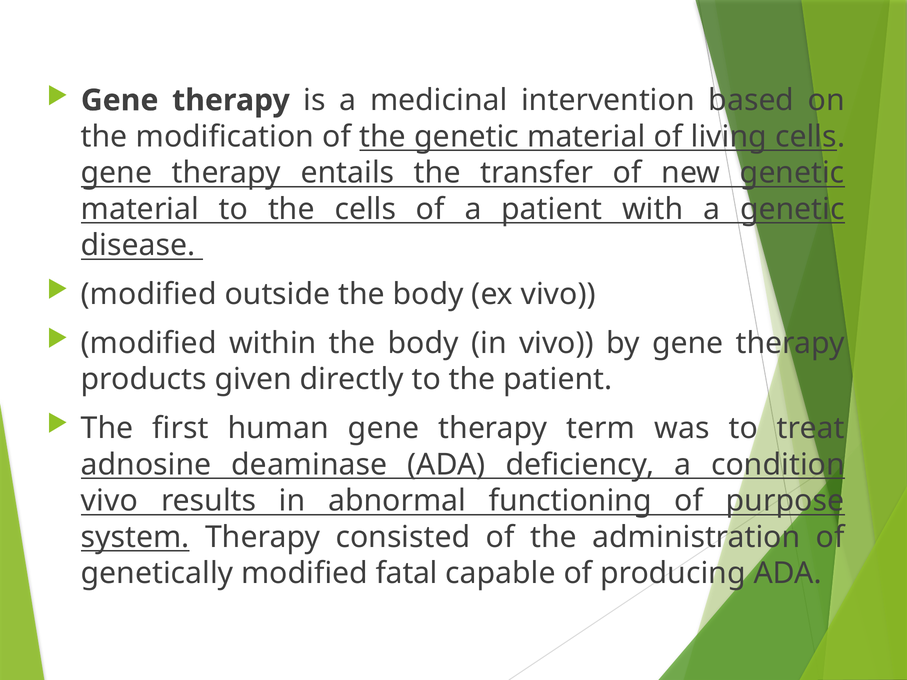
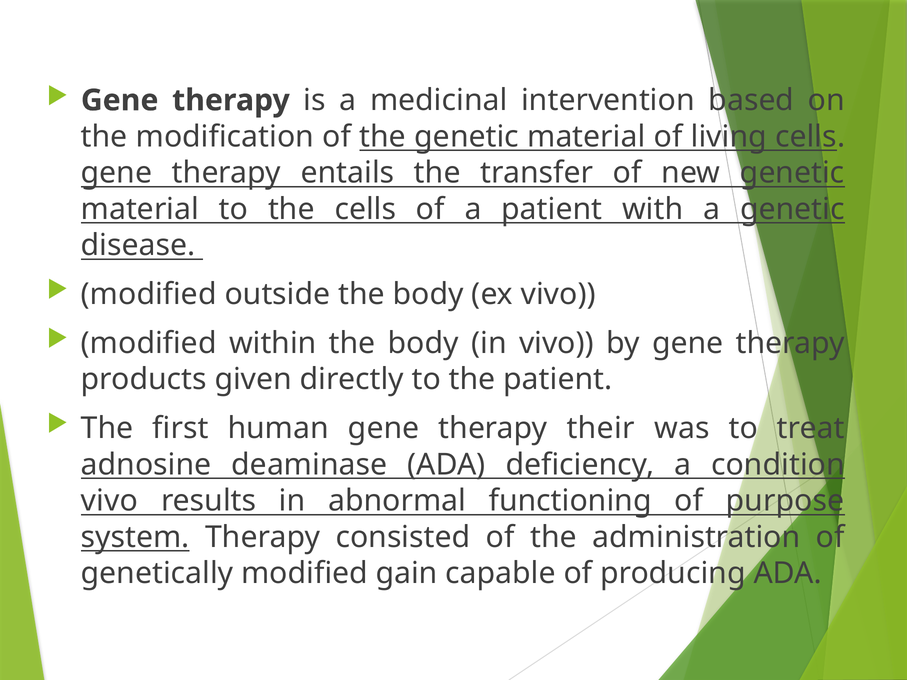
term: term -> their (601, 428)
fatal: fatal -> gain (407, 574)
